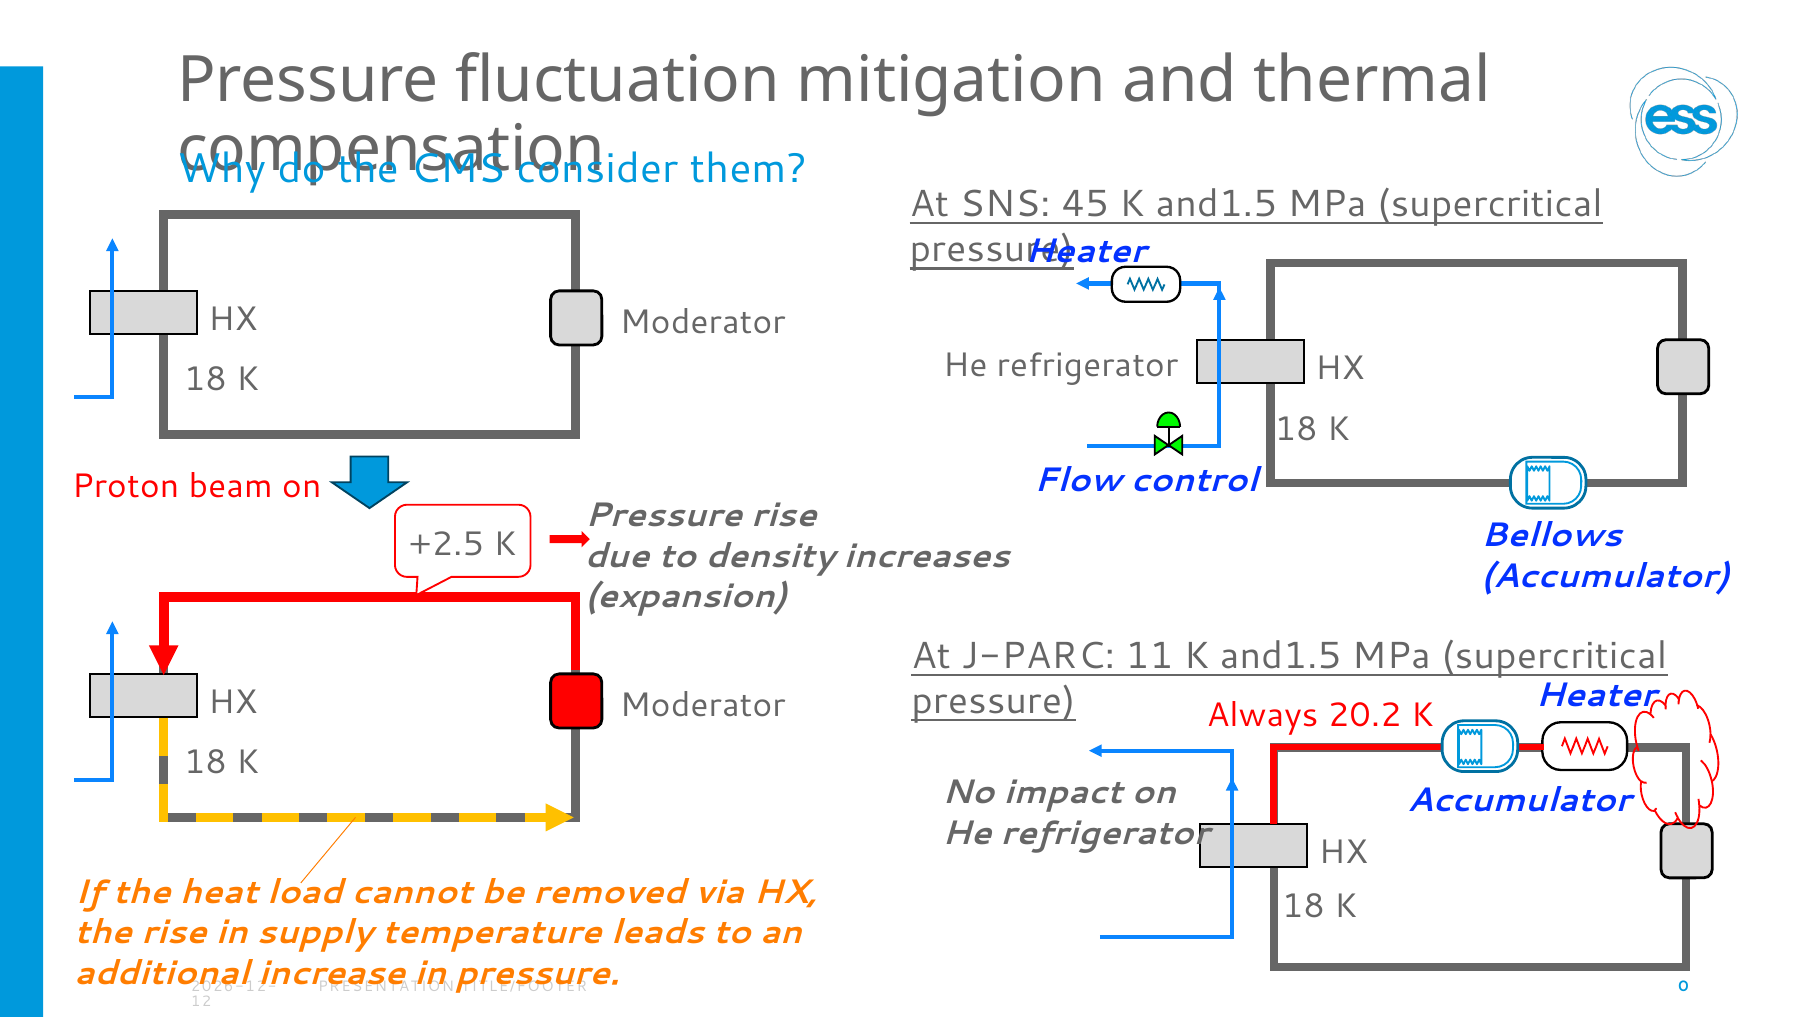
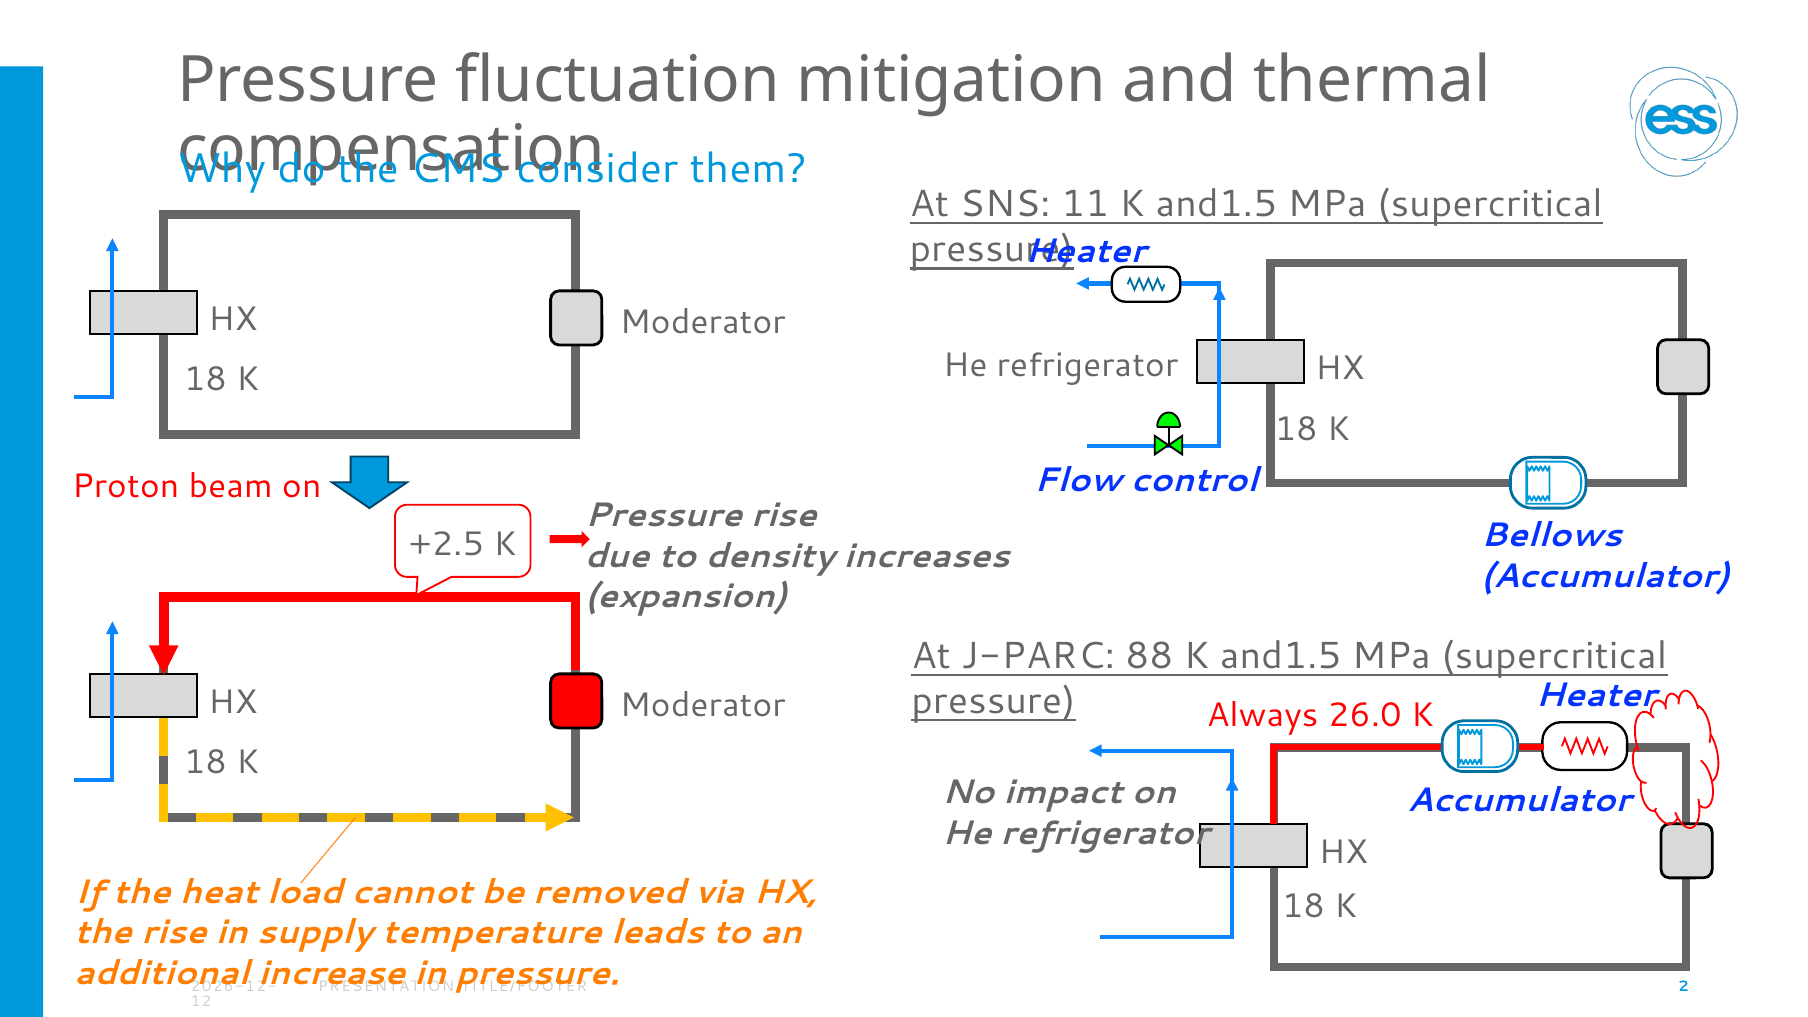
45: 45 -> 11 (1085, 204)
11: 11 -> 88 (1149, 656)
20.2: 20.2 -> 26.0 (1365, 715)
0: 0 -> 2 (1683, 987)
